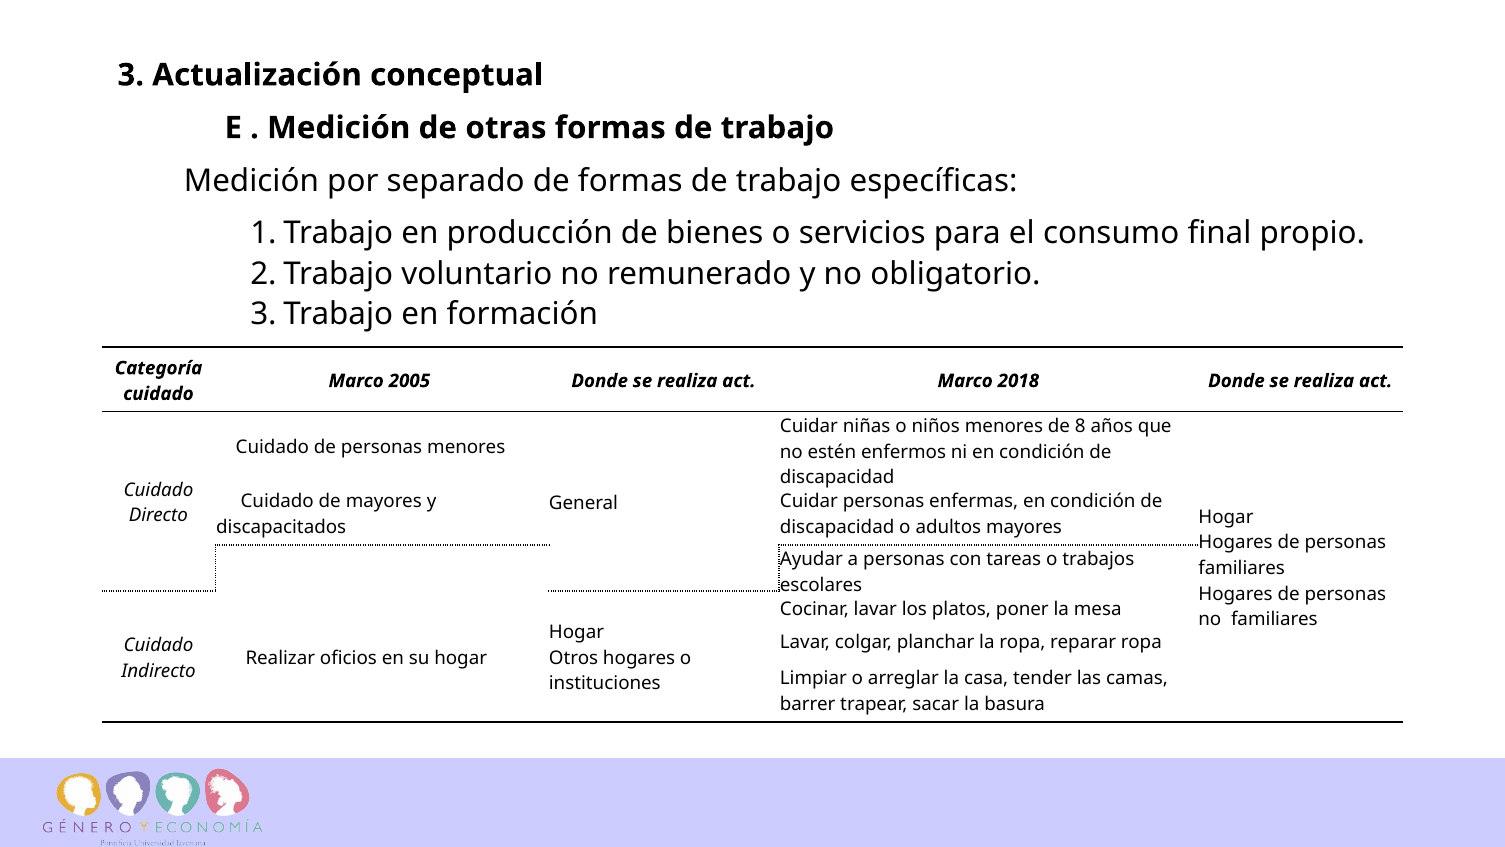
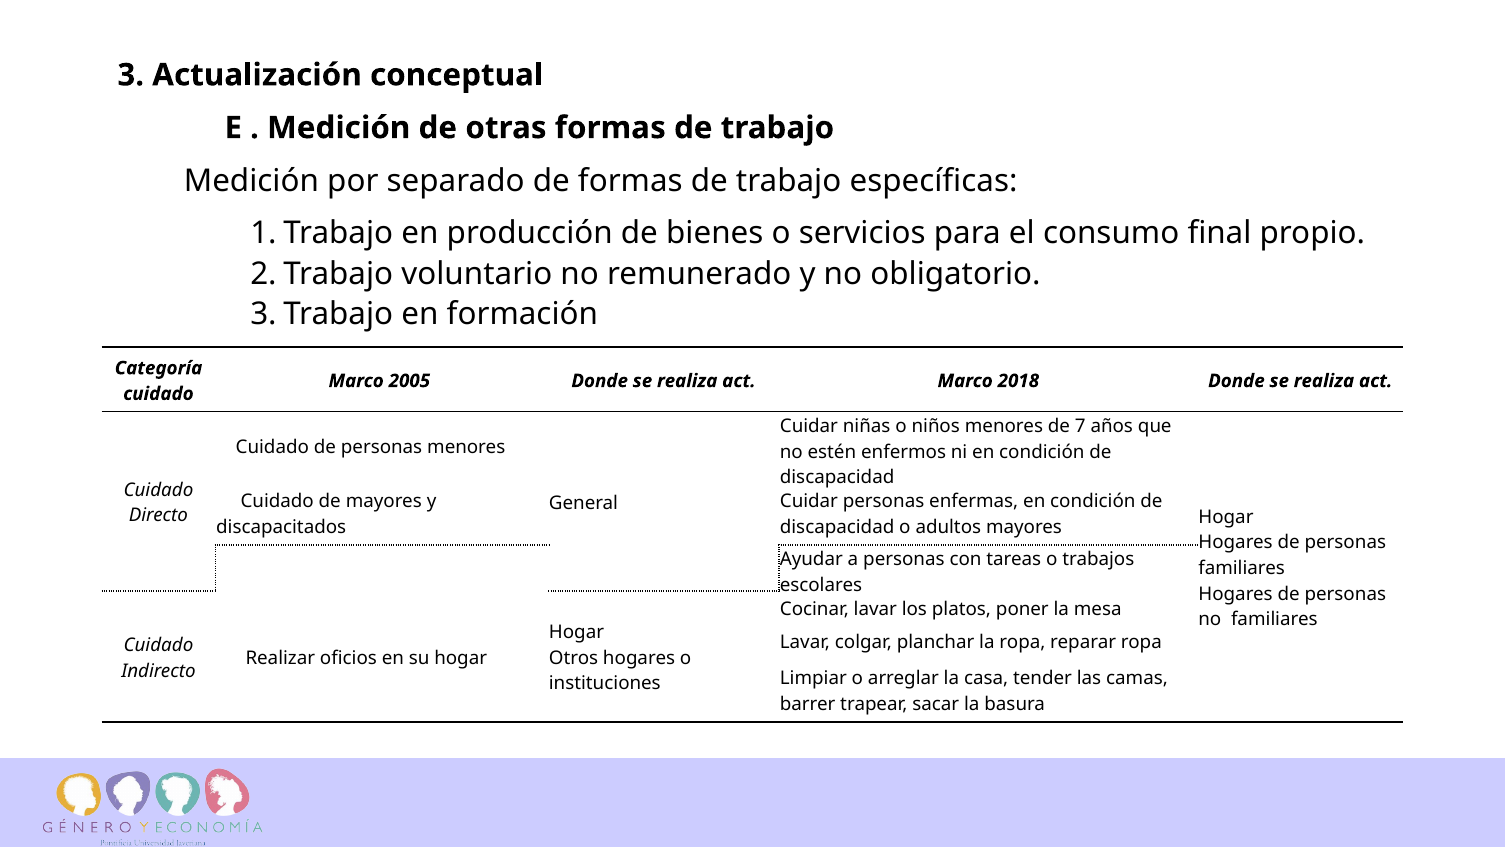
8: 8 -> 7 (1080, 426)
